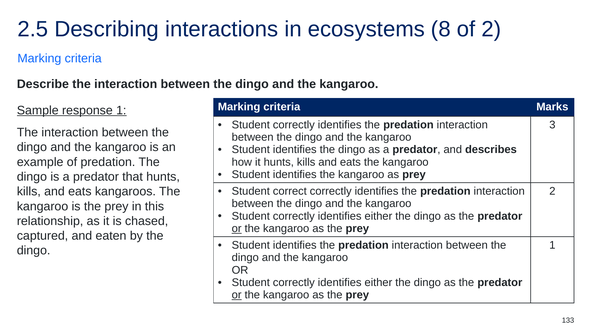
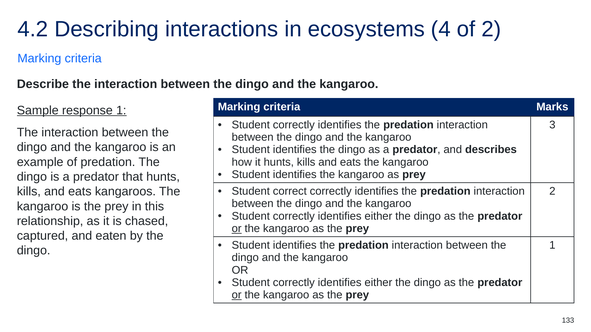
2.5: 2.5 -> 4.2 (33, 29)
8: 8 -> 4 (441, 29)
